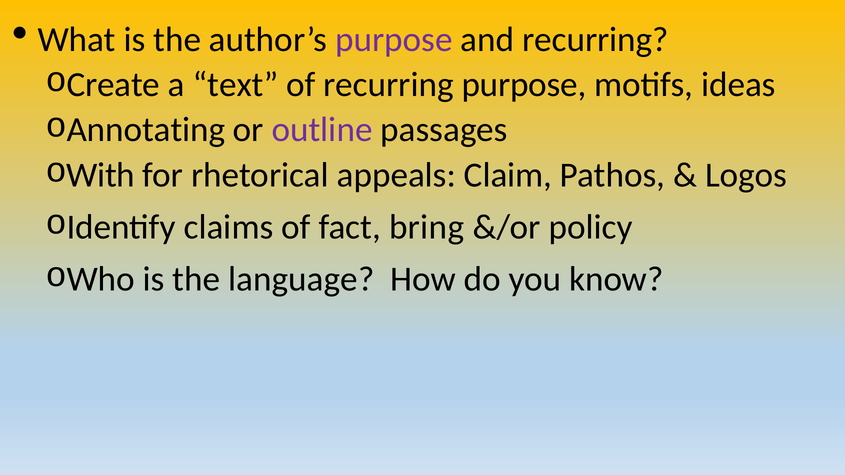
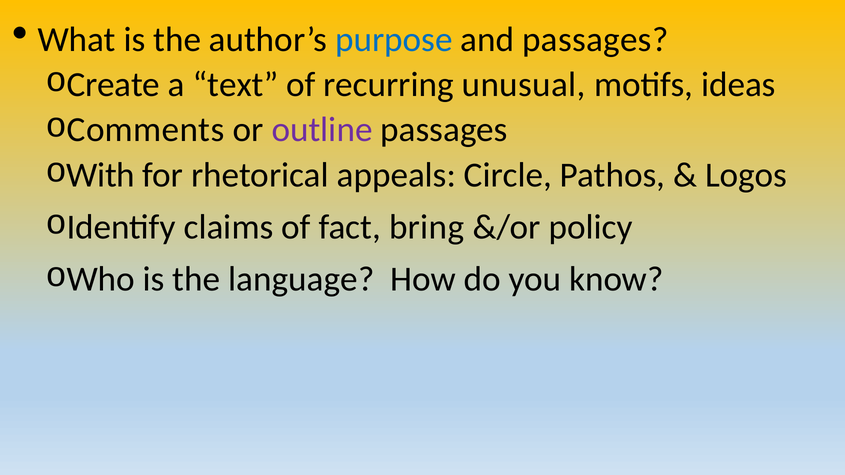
purpose colour: purple -> blue (394, 39)
and recurring: recurring -> passages (595, 39)
recurring purpose: purpose -> unusual (524, 85)
Annotating: Annotating -> Comments (146, 130)
Claim: Claim -> Circle (508, 175)
